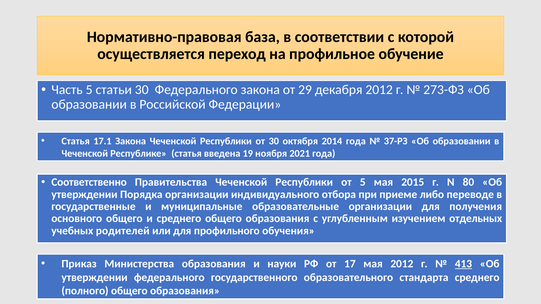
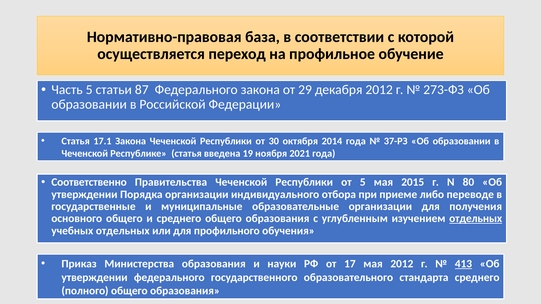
статьи 30: 30 -> 87 (142, 90)
отдельных underline: none -> present (476, 219)
учебных родителей: родителей -> отдельных (123, 231)
